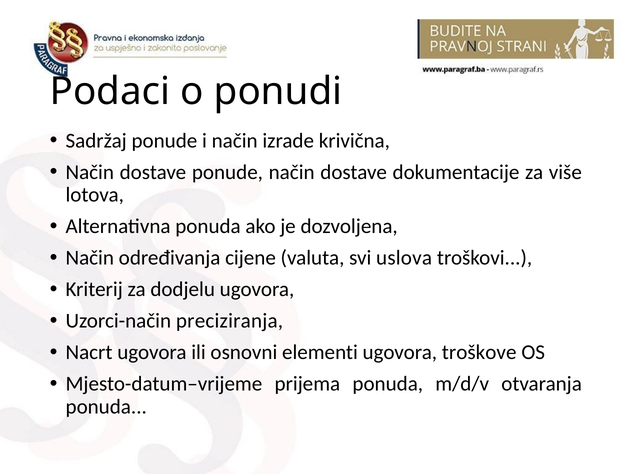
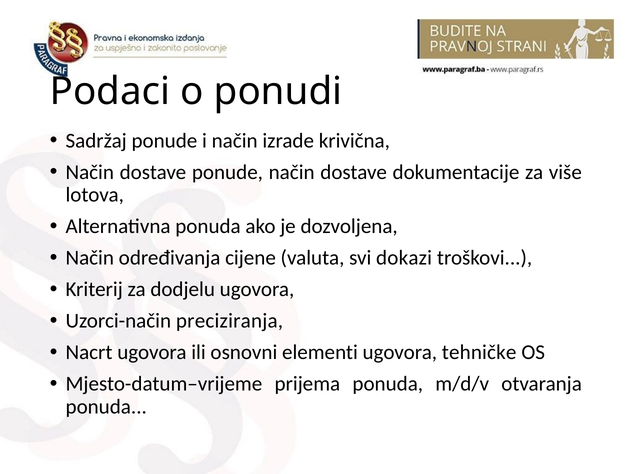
uslova: uslova -> dokazi (404, 258)
troškove: troškove -> tehničke (479, 352)
